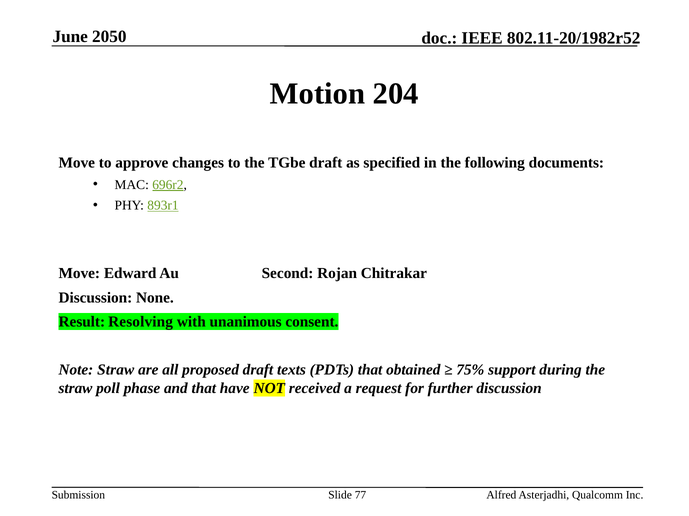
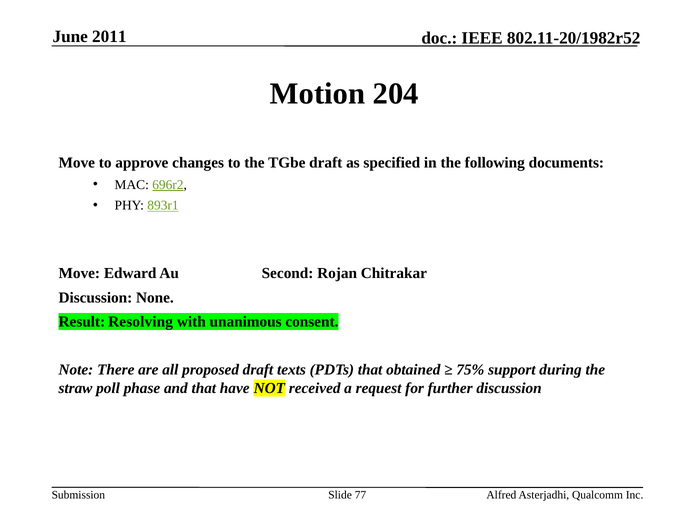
2050: 2050 -> 2011 (109, 37)
Note Straw: Straw -> There (116, 370)
